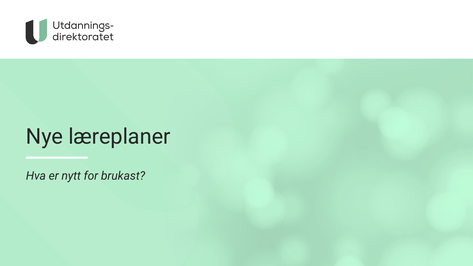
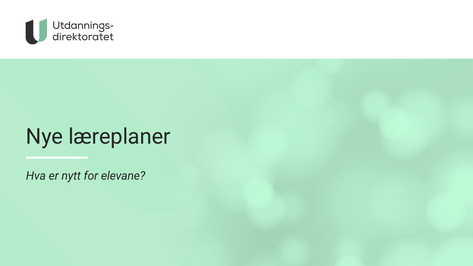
brukast: brukast -> elevane (123, 176)
